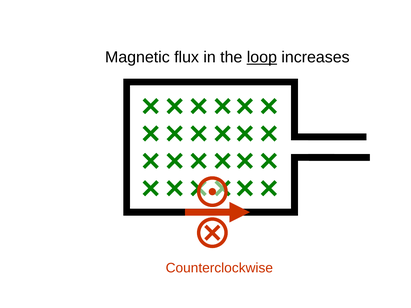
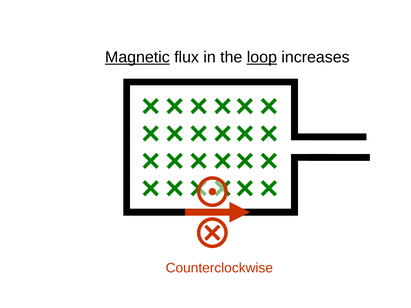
Magnetic underline: none -> present (137, 57)
